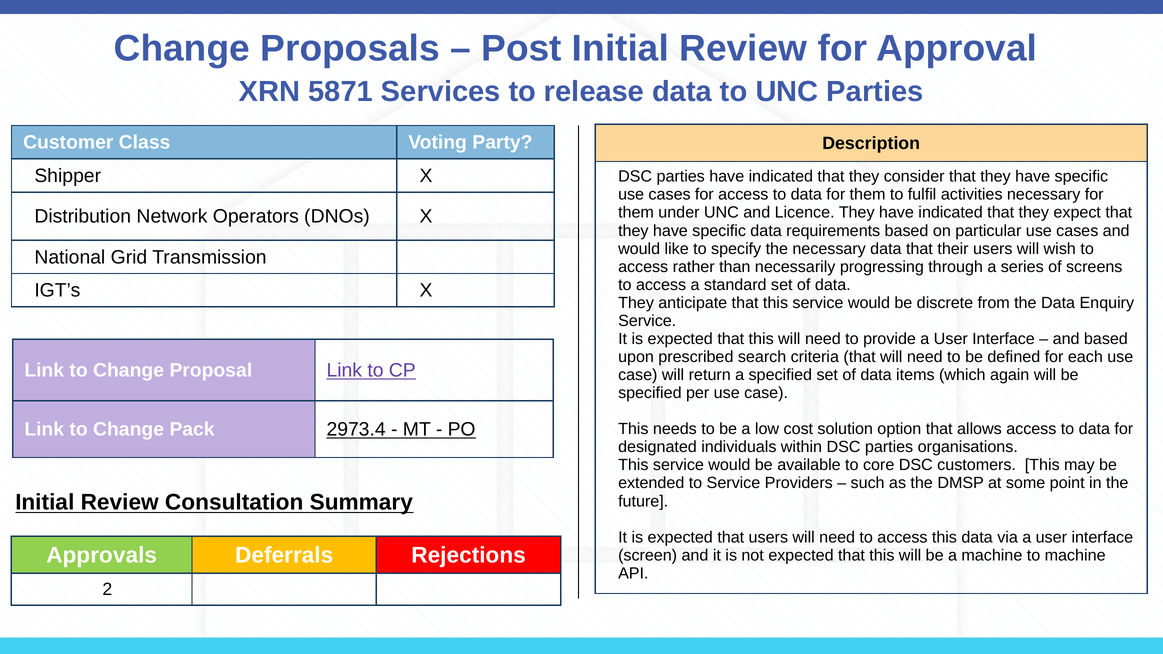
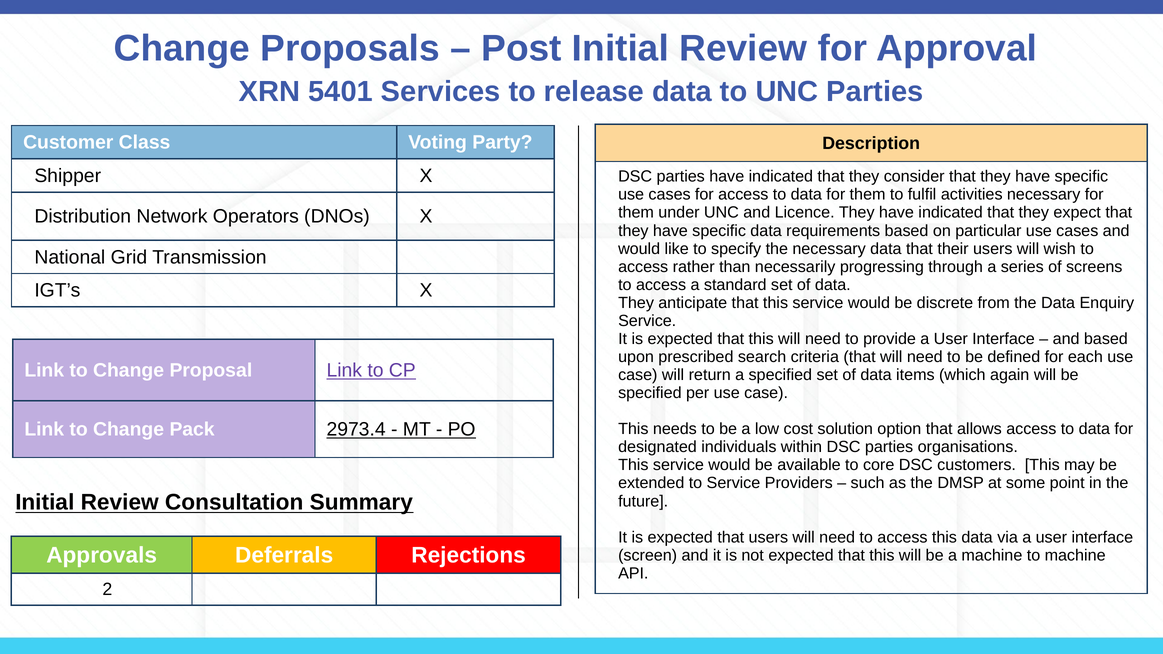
5871: 5871 -> 5401 (341, 92)
